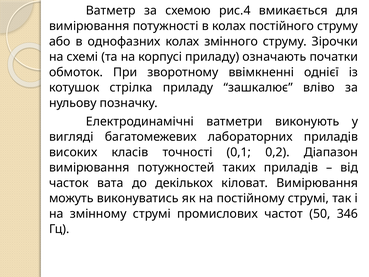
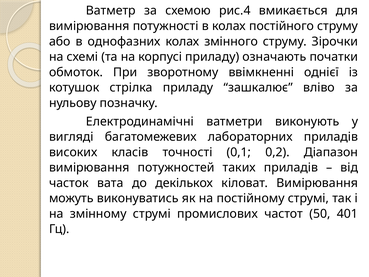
346: 346 -> 401 (347, 214)
